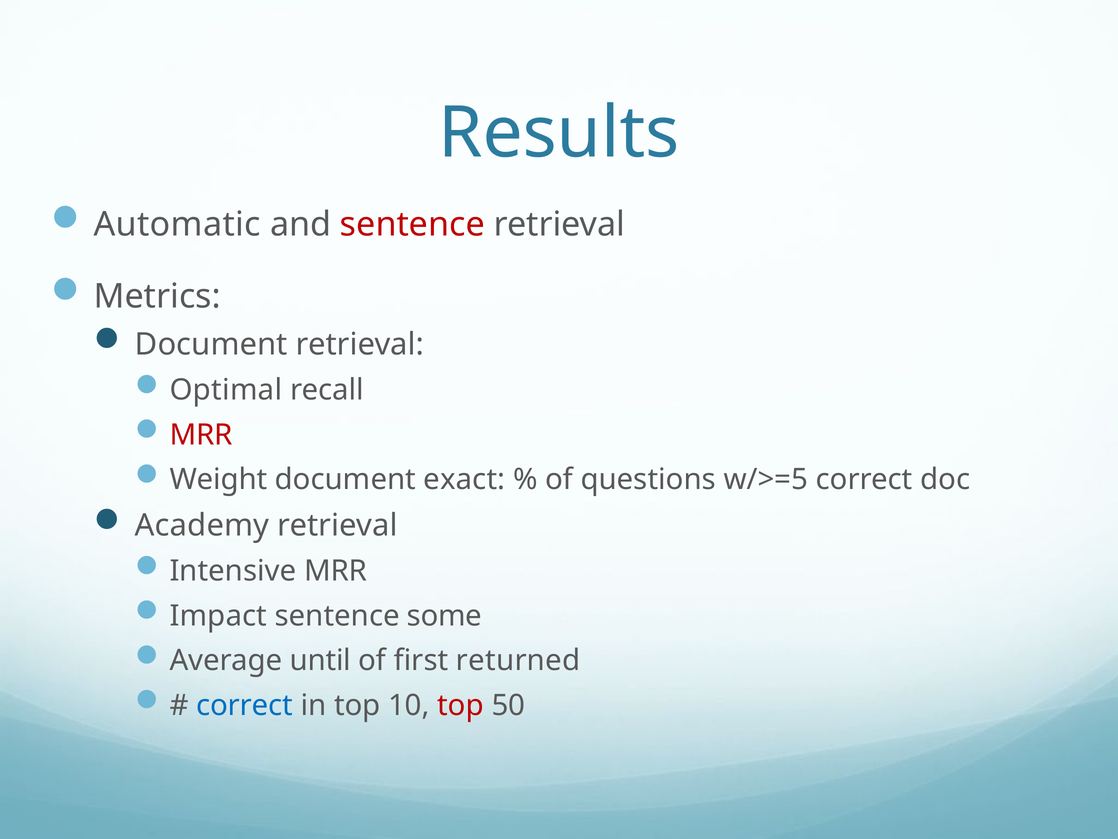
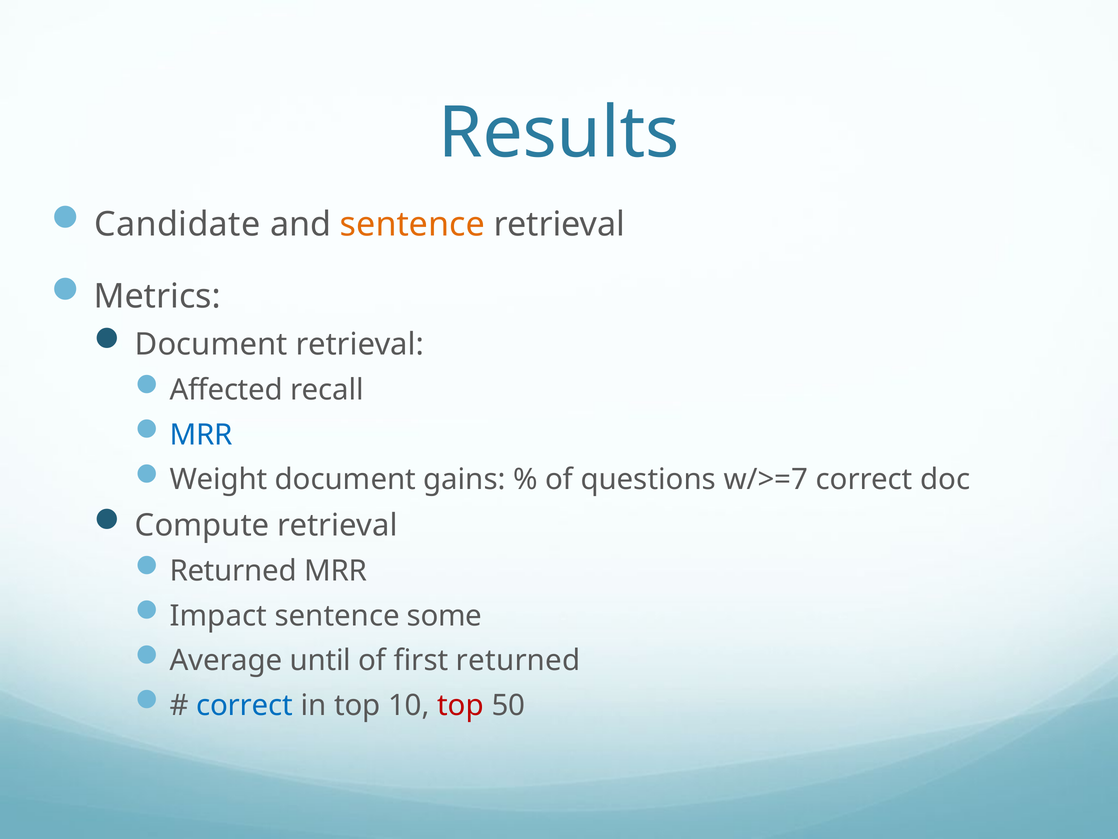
Automatic: Automatic -> Candidate (177, 224)
sentence colour: red -> orange (412, 224)
Optimal: Optimal -> Affected (226, 390)
MRR colour: red -> blue (201, 435)
exact: exact -> gains (464, 479)
w/>=5: w/>=5 -> w/>=7 (766, 479)
Academy: Academy -> Compute (202, 525)
Intensive: Intensive -> Returned (233, 571)
